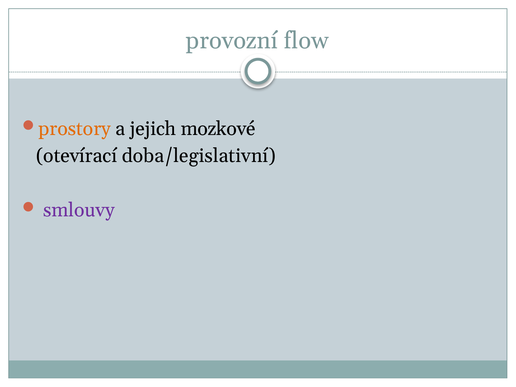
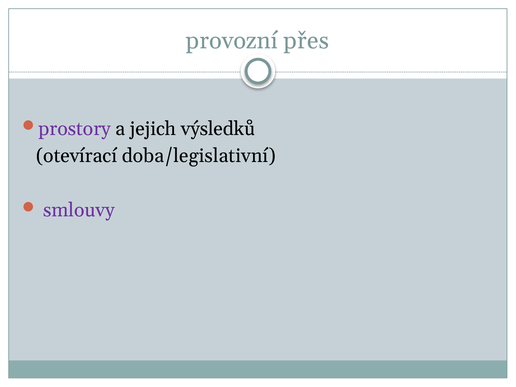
flow: flow -> přes (306, 41)
prostory colour: orange -> purple (75, 129)
mozkové: mozkové -> výsledků (218, 129)
